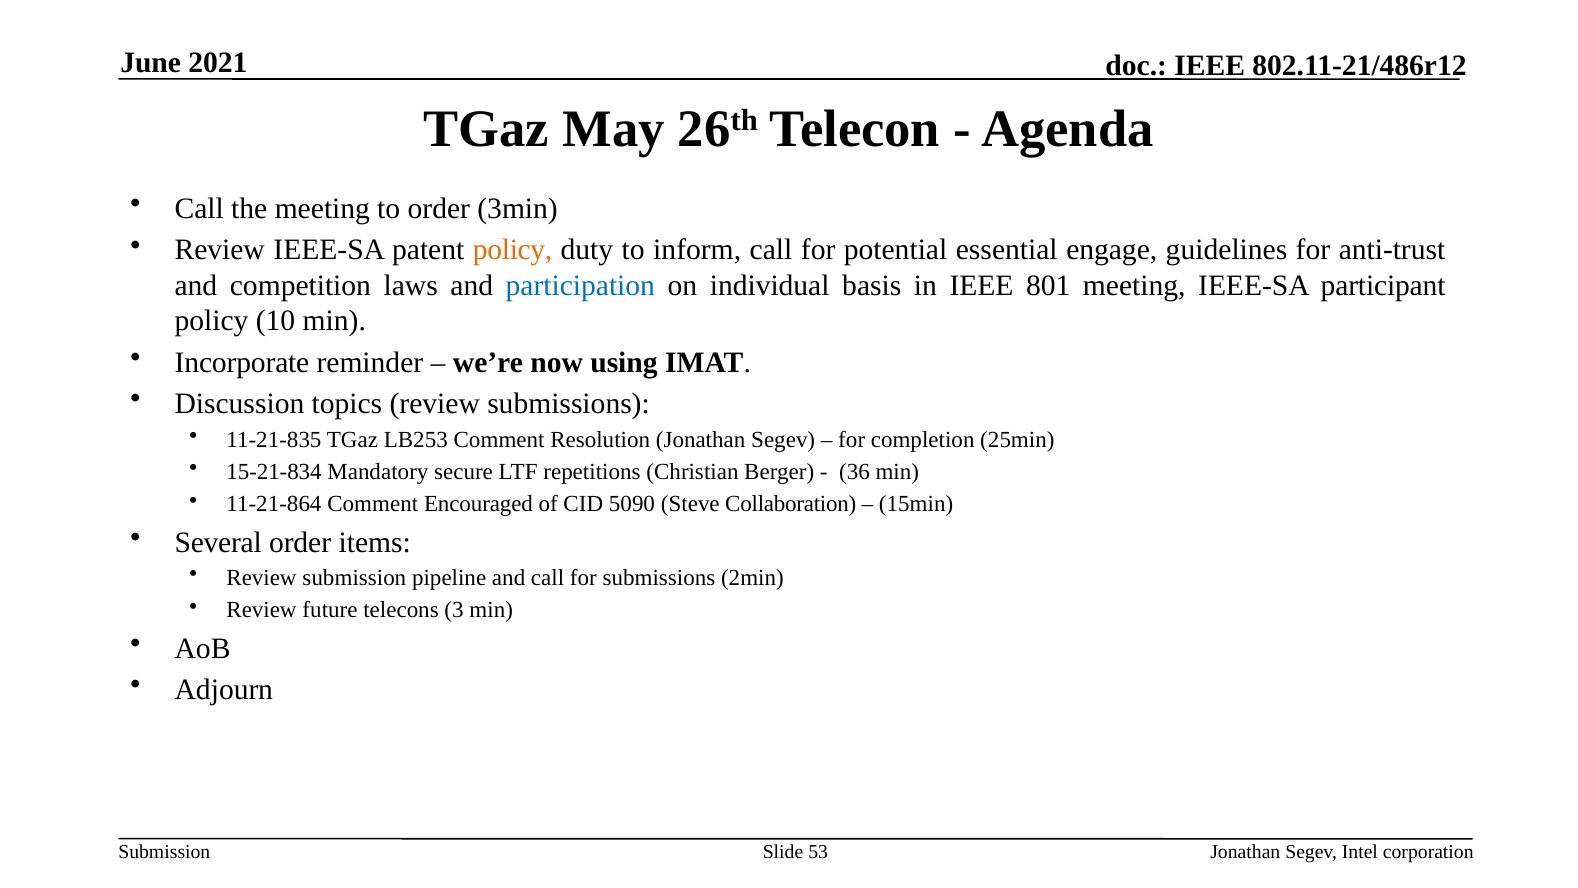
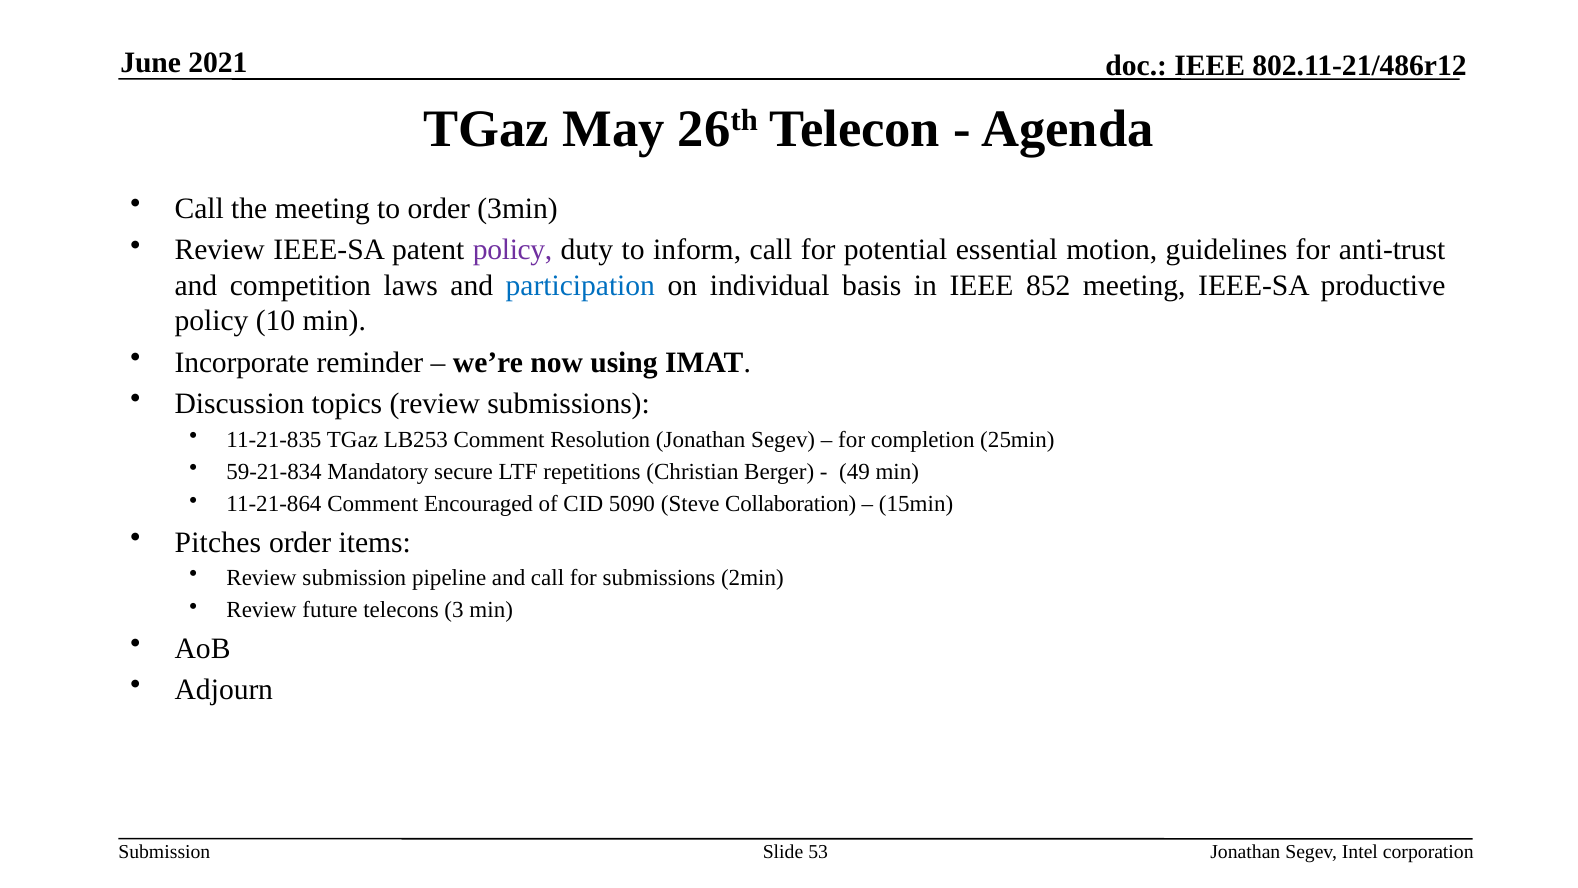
policy colour: orange -> purple (513, 250)
engage: engage -> motion (1112, 250)
801: 801 -> 852 (1048, 286)
participant: participant -> productive (1383, 286)
15-21-834: 15-21-834 -> 59-21-834 (274, 472)
36: 36 -> 49 (854, 472)
Several: Several -> Pitches (218, 542)
